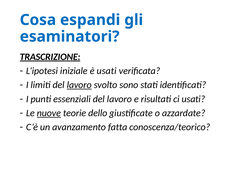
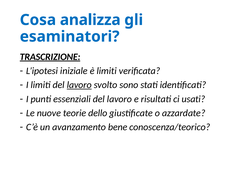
espandi: espandi -> analizza (90, 20)
è usati: usati -> limiti (107, 71)
nuove underline: present -> none (49, 113)
fatta: fatta -> bene (118, 127)
